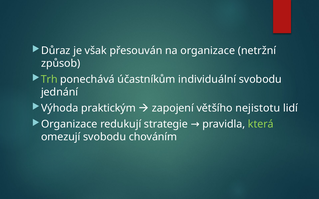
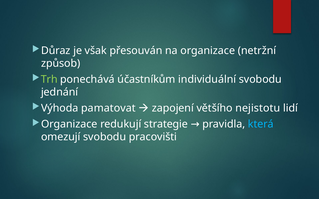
praktickým: praktickým -> pamatovat (108, 108)
která colour: light green -> light blue (261, 124)
chováním: chováním -> pracovišti (153, 137)
